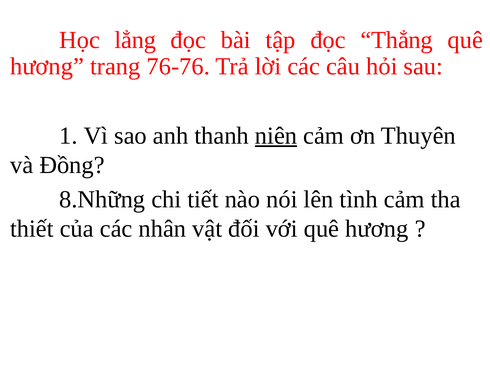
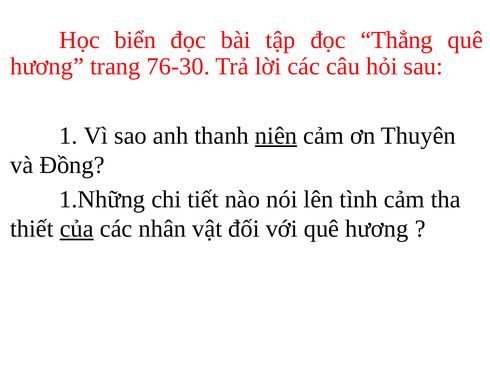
lẳng: lẳng -> biển (135, 40)
76-76: 76-76 -> 76-30 (178, 66)
8.Những: 8.Những -> 1.Những (102, 199)
của underline: none -> present (77, 229)
